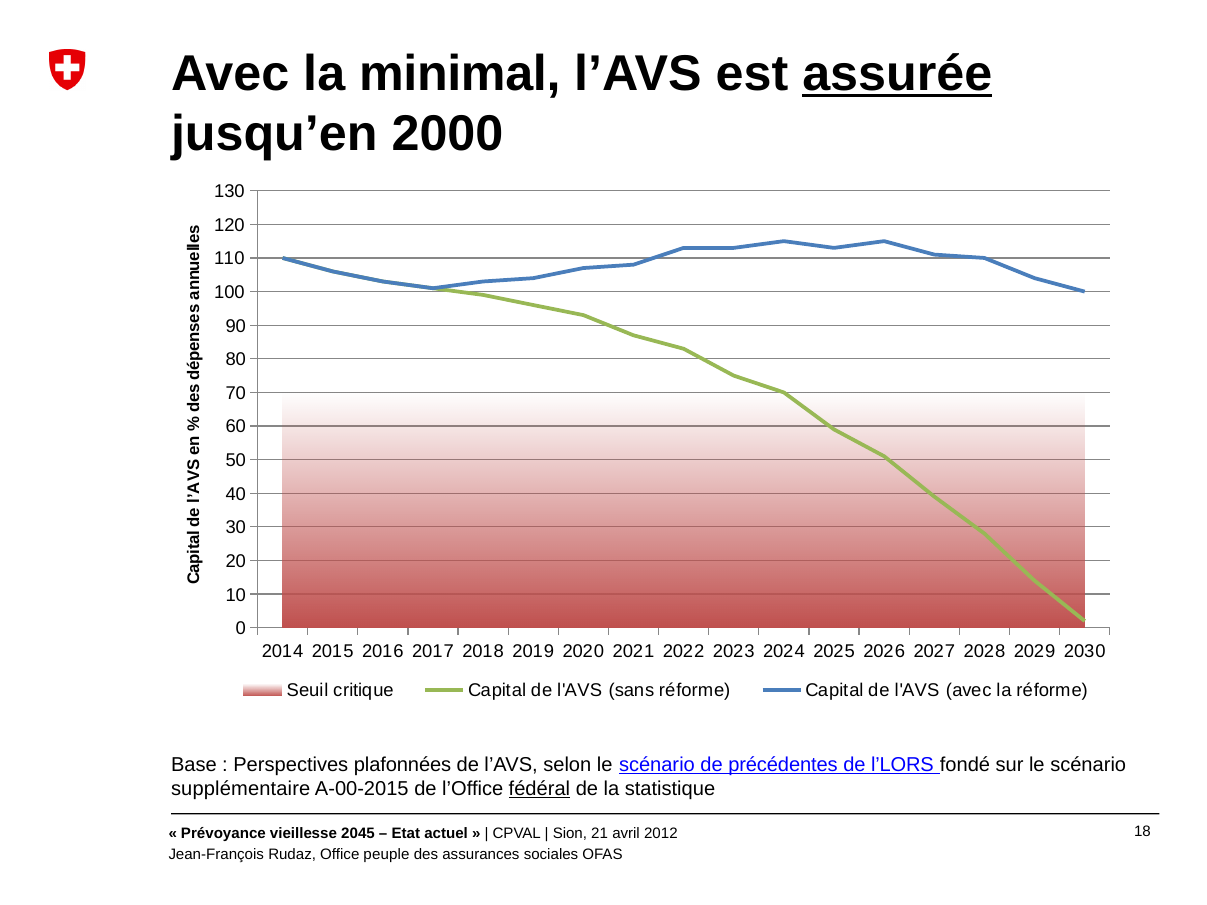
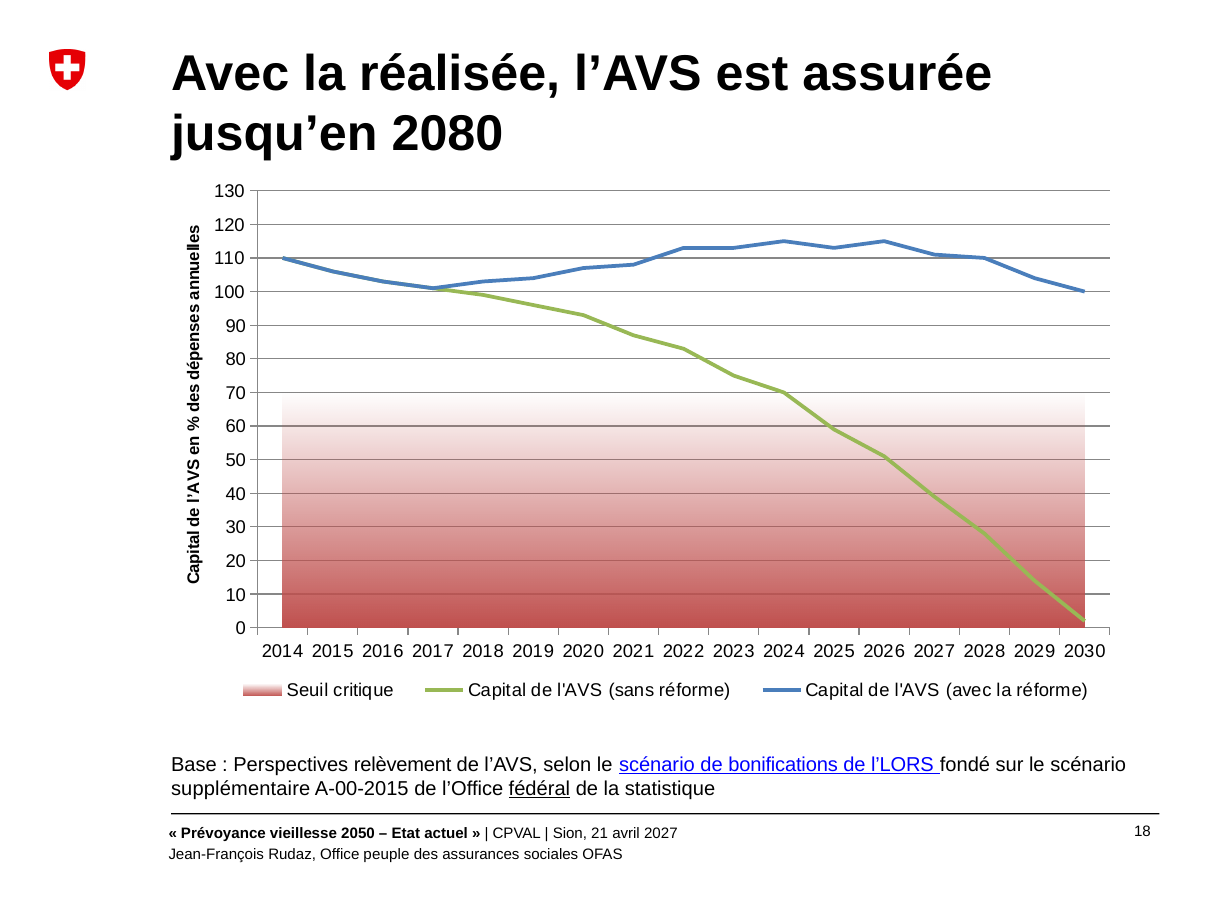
minimal: minimal -> réalisée (460, 74)
assurée underline: present -> none (897, 74)
2000: 2000 -> 2080 (447, 134)
plafonnées: plafonnées -> relèvement (403, 765)
précédentes: précédentes -> bonifications (783, 765)
2045: 2045 -> 2050 (358, 833)
2012: 2012 -> 2027 (661, 833)
